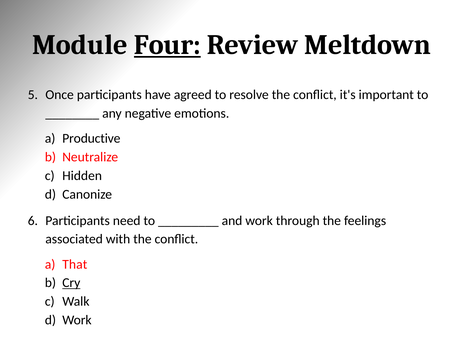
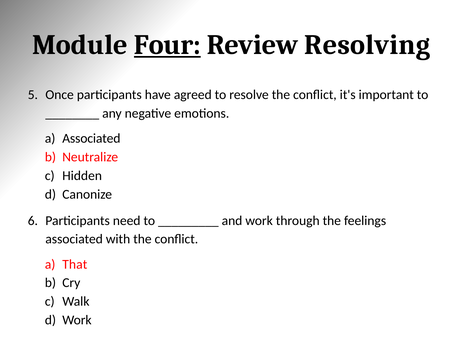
Meltdown: Meltdown -> Resolving (367, 45)
Productive: Productive -> Associated (91, 139)
Cry underline: present -> none (71, 283)
